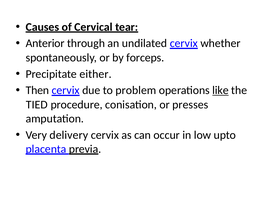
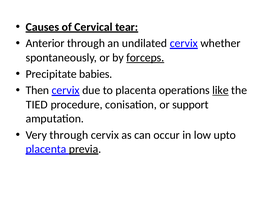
forceps underline: none -> present (145, 58)
either: either -> babies (96, 74)
to problem: problem -> placenta (136, 90)
presses: presses -> support (190, 105)
Very delivery: delivery -> through (69, 135)
